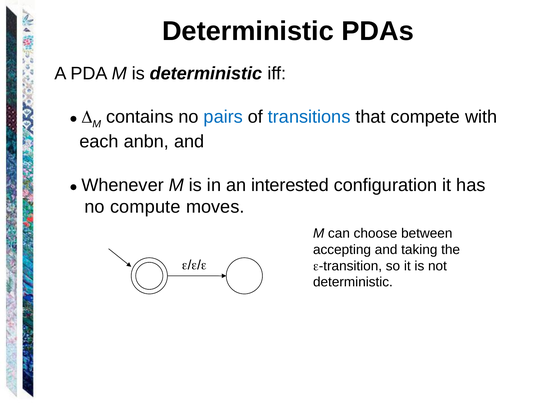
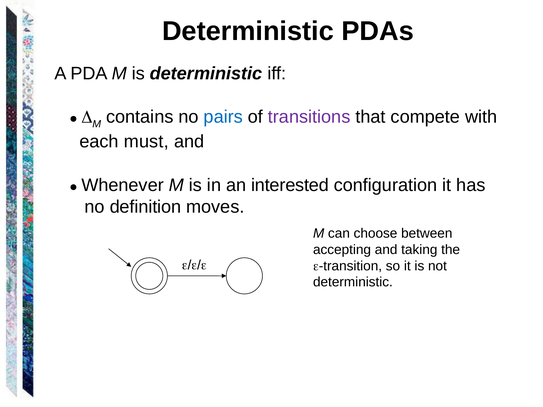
transitions colour: blue -> purple (309, 117)
anbn: anbn -> must (146, 142)
compute: compute -> definition (145, 207)
